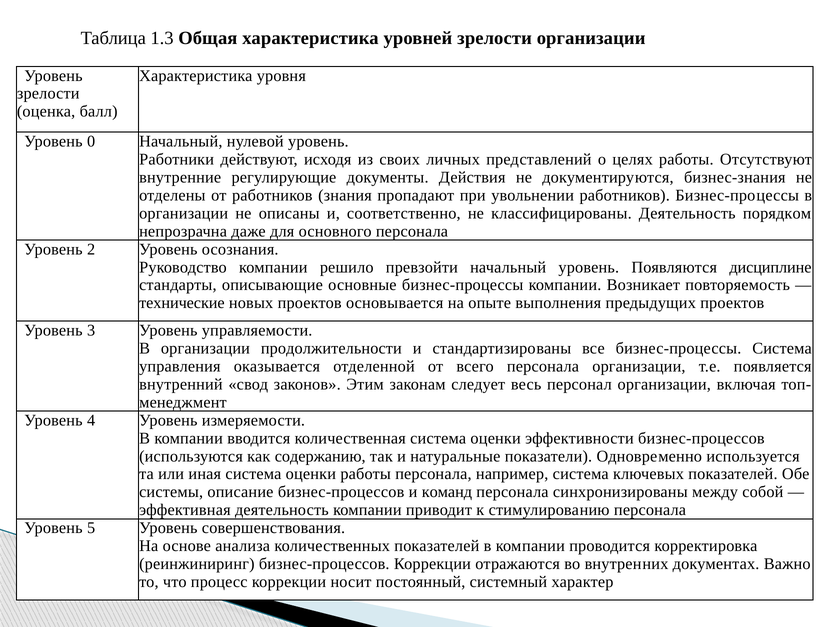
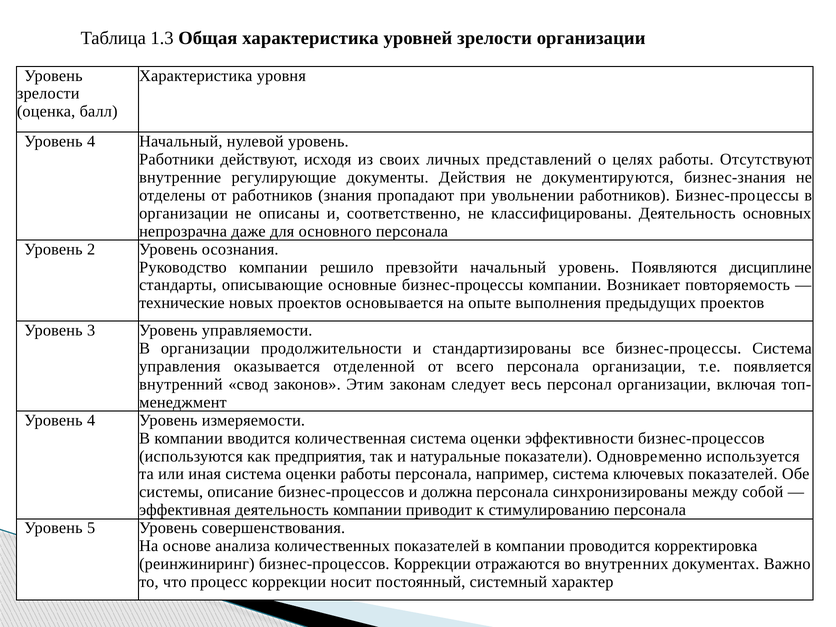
0: 0 -> 4 (91, 141)
порядком: порядком -> основных (777, 213)
содержанию: содержанию -> предприятия (320, 456)
команд: команд -> должна (447, 492)
